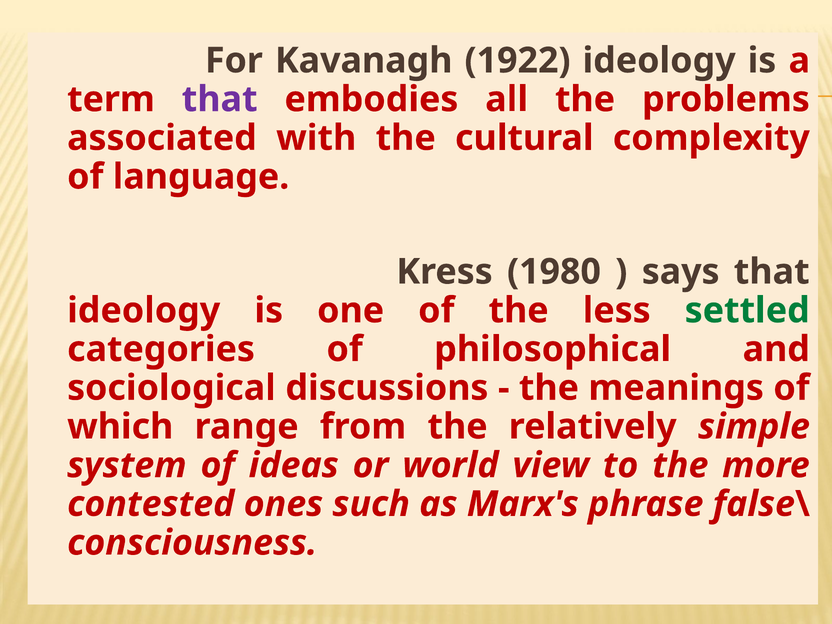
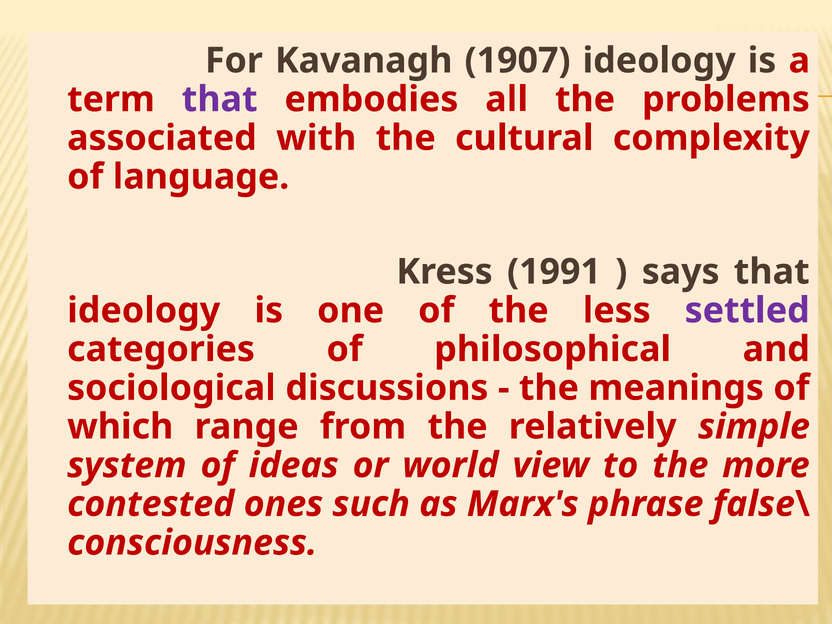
1922: 1922 -> 1907 (518, 61)
1980: 1980 -> 1991 (554, 272)
settled colour: green -> purple (747, 310)
